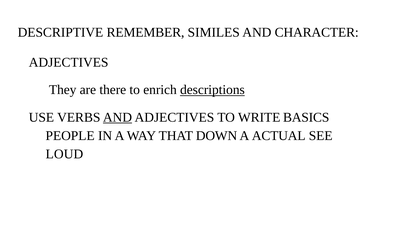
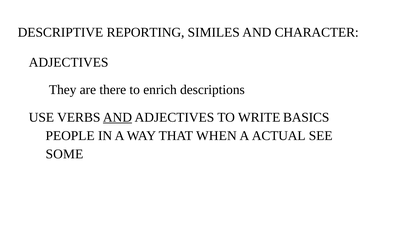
REMEMBER: REMEMBER -> REPORTING (145, 33)
descriptions underline: present -> none (212, 90)
DOWN: DOWN -> WHEN (216, 136)
LOUD: LOUD -> SOME (64, 154)
